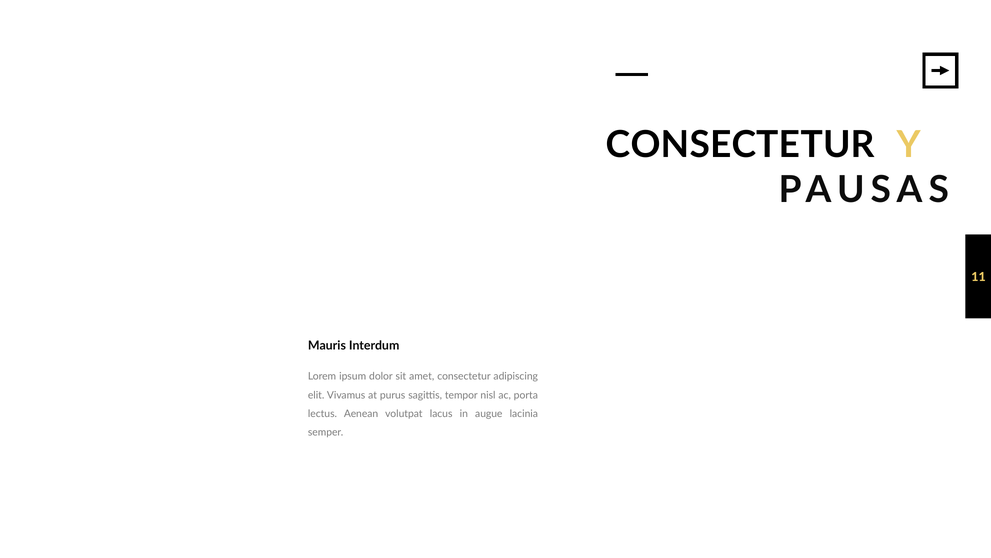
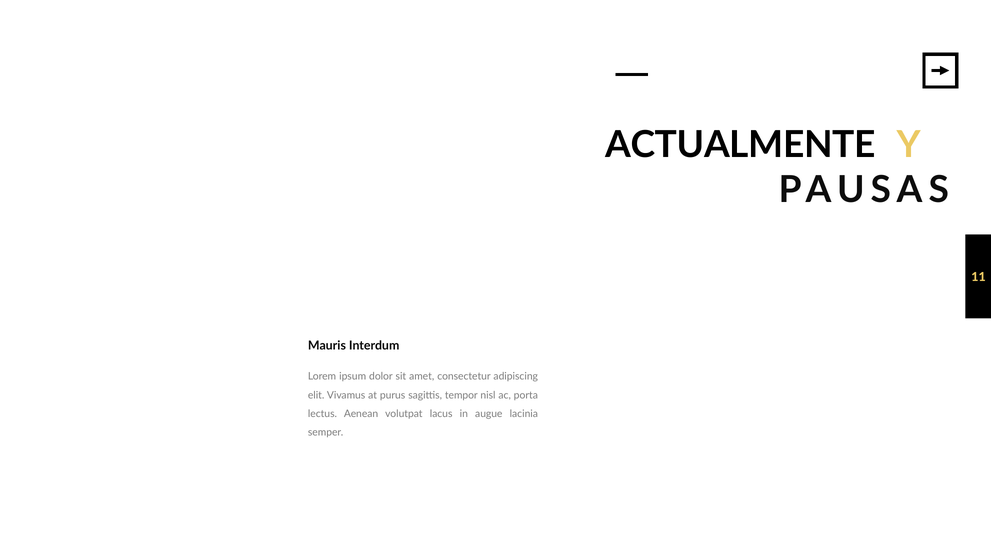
CONSECTETUR: CONSECTETUR -> ACTUALMENTE (740, 145)
